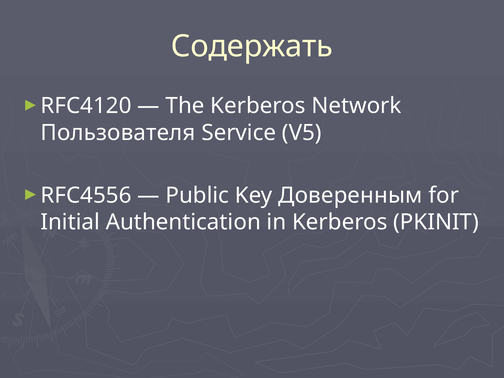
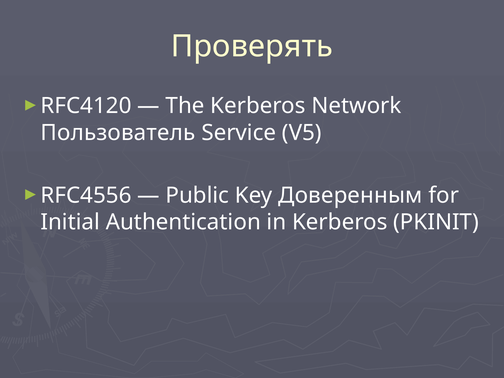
Содержать: Содержать -> Проверять (252, 46)
Пользователя: Пользователя -> Пользователь (118, 133)
